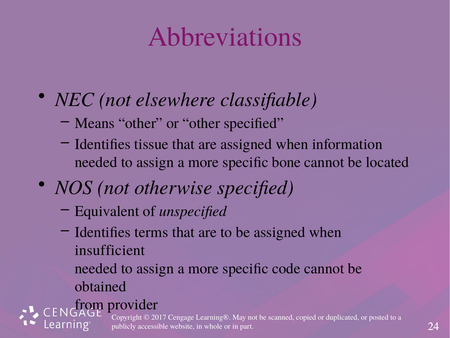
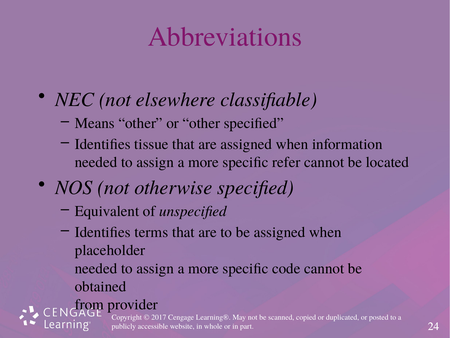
bone: bone -> refer (286, 162)
insufficient: insufficient -> placeholder (110, 250)
